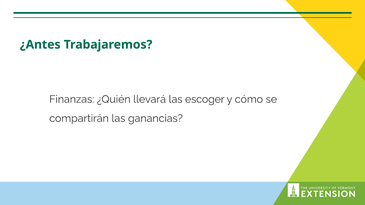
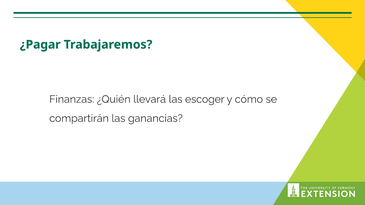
¿Antes: ¿Antes -> ¿Pagar (40, 45)
